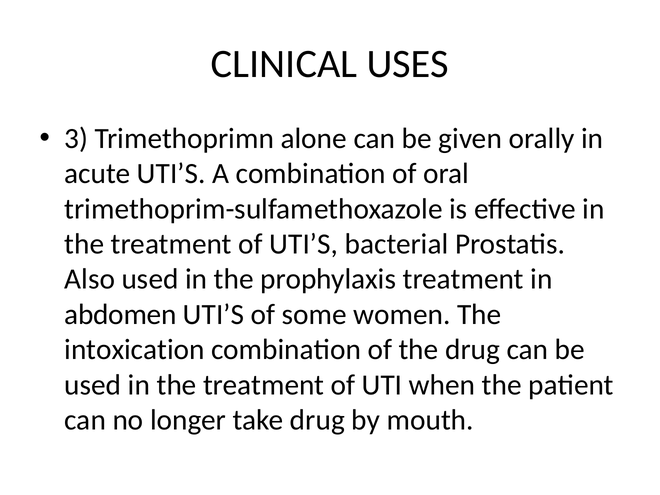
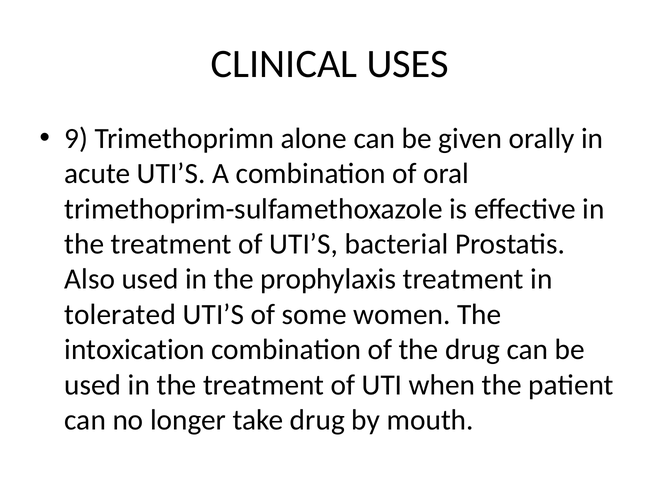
3: 3 -> 9 (76, 138)
abdomen: abdomen -> tolerated (120, 314)
